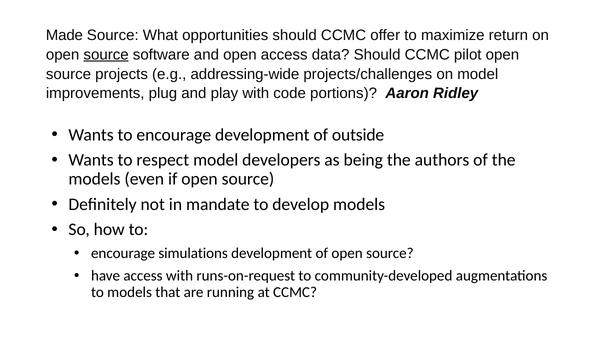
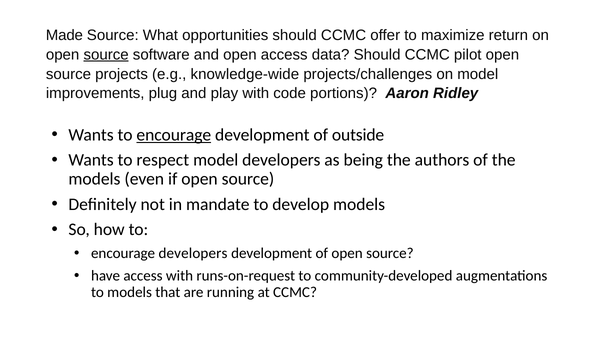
addressing-wide: addressing-wide -> knowledge-wide (245, 74)
encourage underline: none -> present (174, 135)
encourage simulations: simulations -> developers (193, 253)
